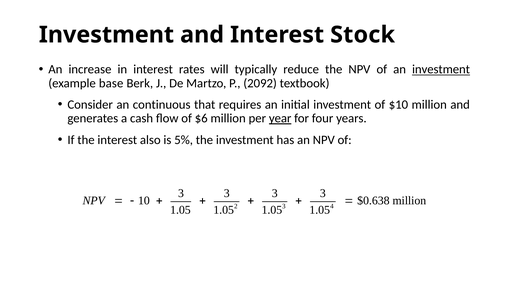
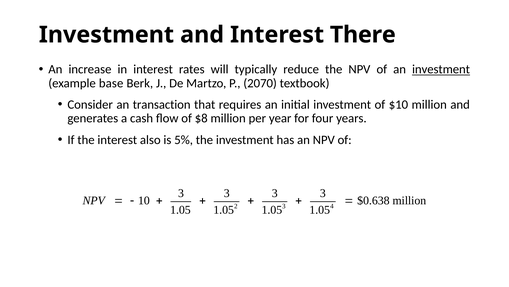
Stock: Stock -> There (363, 35)
2092: 2092 -> 2070 (260, 83)
continuous: continuous -> transaction (162, 104)
$6: $6 -> $8 (201, 118)
year underline: present -> none (280, 118)
